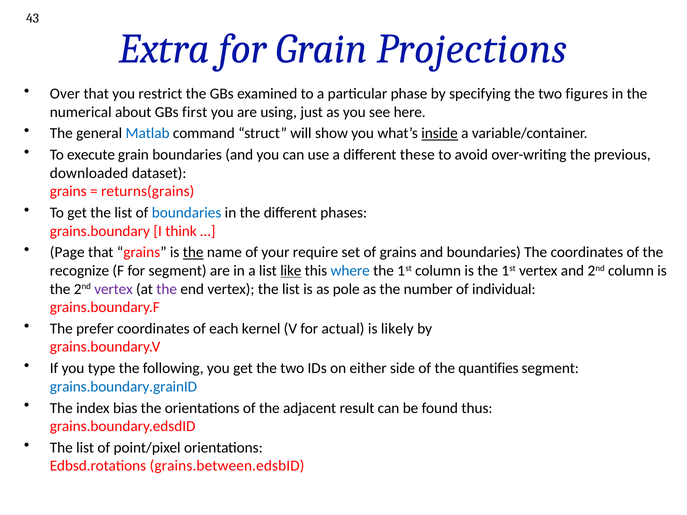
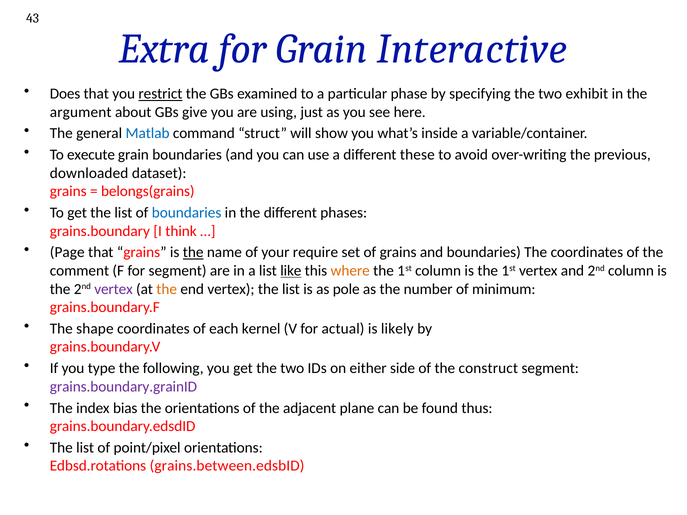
Projections: Projections -> Interactive (472, 49)
Over: Over -> Does (65, 94)
restrict underline: none -> present (160, 94)
figures: figures -> exhibit (587, 94)
numerical: numerical -> argument (81, 112)
first: first -> give (195, 112)
inside underline: present -> none (440, 133)
returns(grains: returns(grains -> belongs(grains (148, 191)
recognize: recognize -> comment (79, 271)
where colour: blue -> orange (350, 271)
the colour: purple -> orange (167, 289)
individual: individual -> minimum (504, 289)
prefer: prefer -> shape (95, 329)
quantifies: quantifies -> construct (488, 368)
grains.boundary.grainID colour: blue -> purple (123, 387)
result: result -> plane (357, 408)
